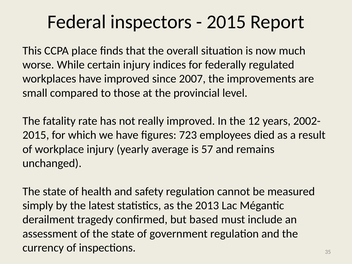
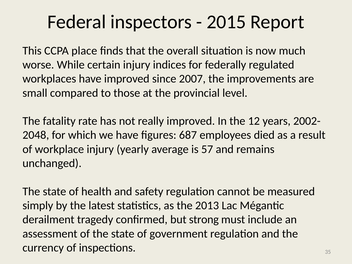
2015: 2015 -> 2048 (36, 135)
723: 723 -> 687 (188, 135)
based: based -> strong (204, 220)
